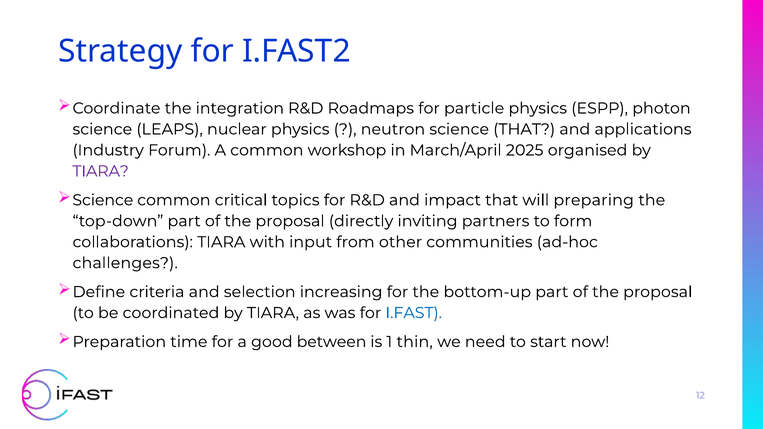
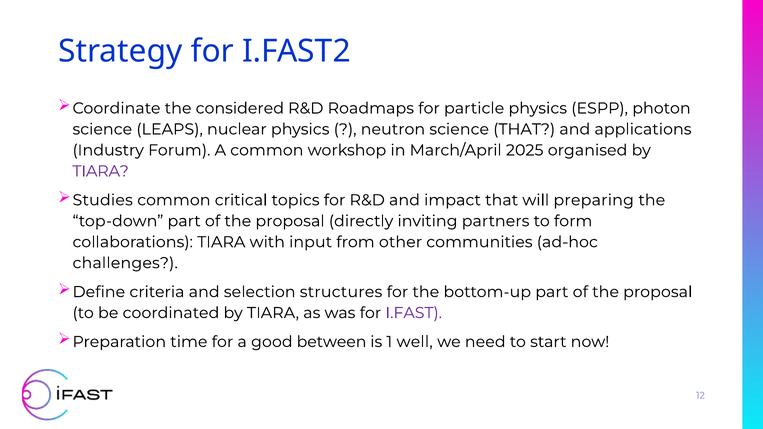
integration: integration -> considered (240, 108)
Science: Science -> Studies (103, 200)
increasing: increasing -> structures (341, 292)
I.FAST colour: blue -> purple (414, 313)
thin: thin -> well (415, 342)
